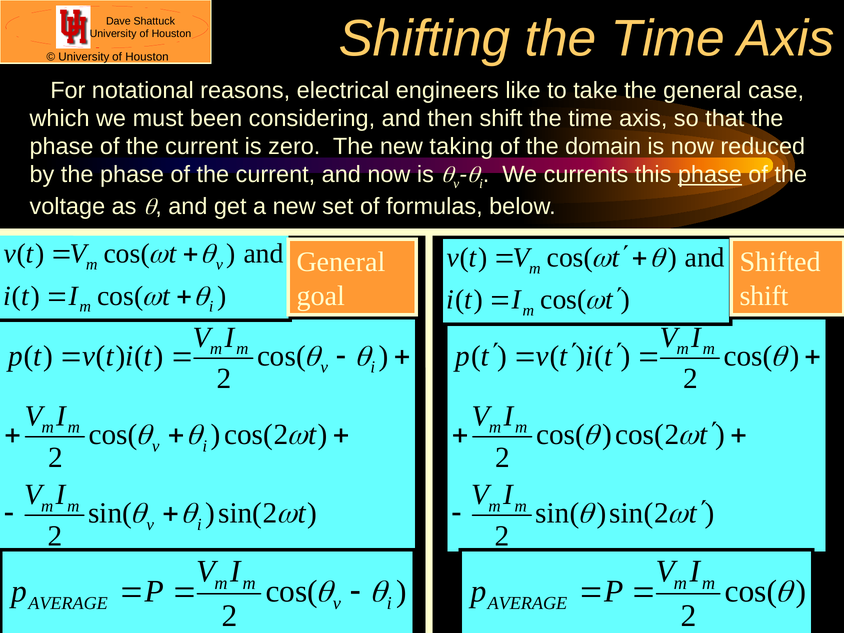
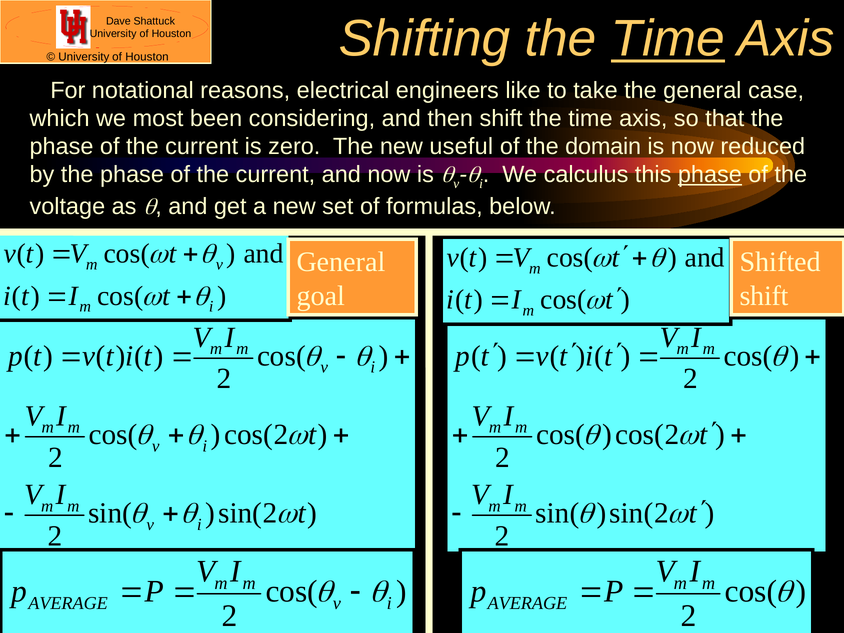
Time underline: none -> present (668, 39)
must: must -> most (158, 118)
taking: taking -> useful (461, 147)
currents: currents -> calculus (586, 175)
